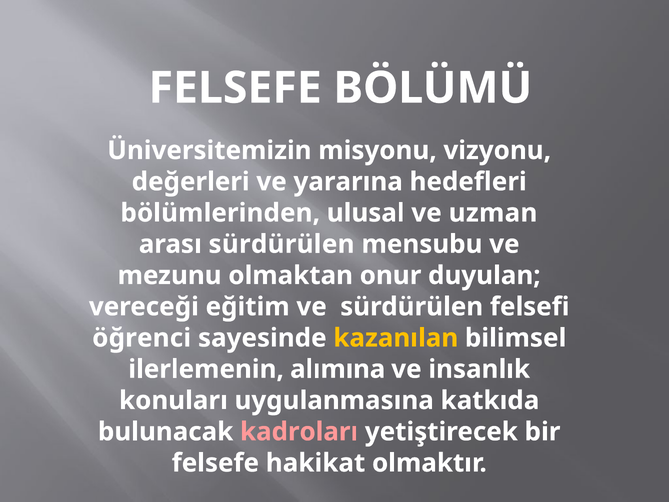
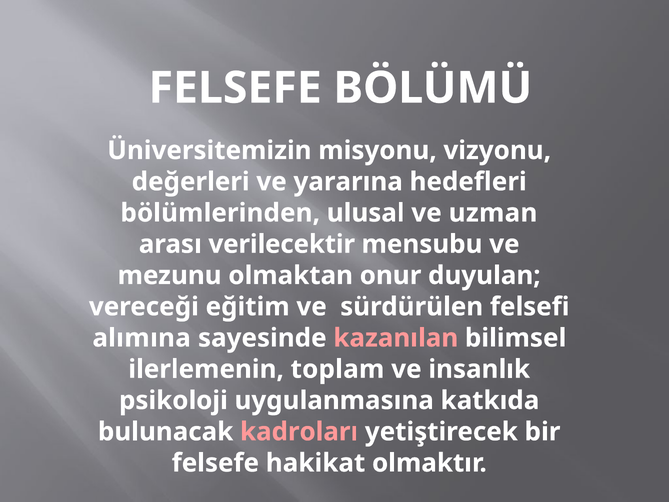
arası sürdürülen: sürdürülen -> verilecektir (282, 244)
öğrenci: öğrenci -> alımına (142, 338)
kazanılan colour: yellow -> pink (396, 338)
alımına: alımına -> toplam (337, 369)
konuları: konuları -> psikoloji (173, 400)
